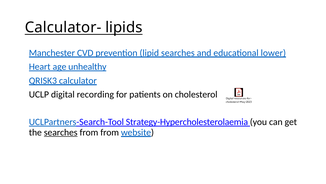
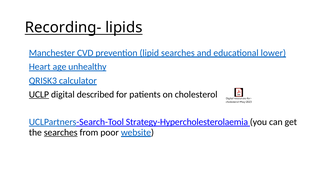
Calculator-: Calculator- -> Recording- (63, 27)
UCLP underline: none -> present (39, 94)
recording: recording -> described (95, 94)
from from: from -> poor (110, 132)
